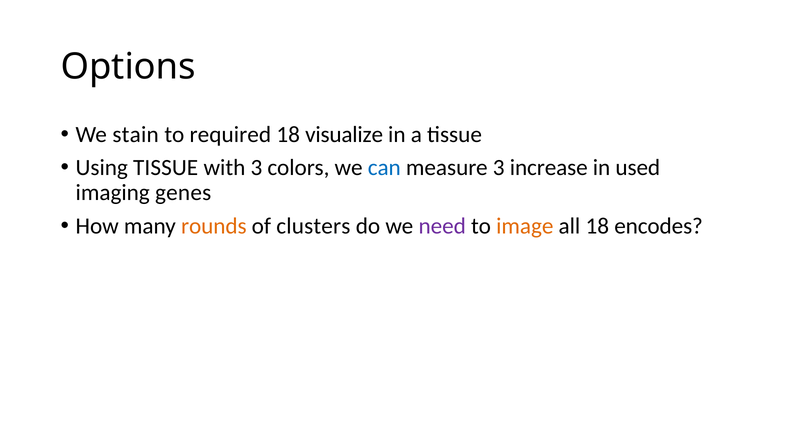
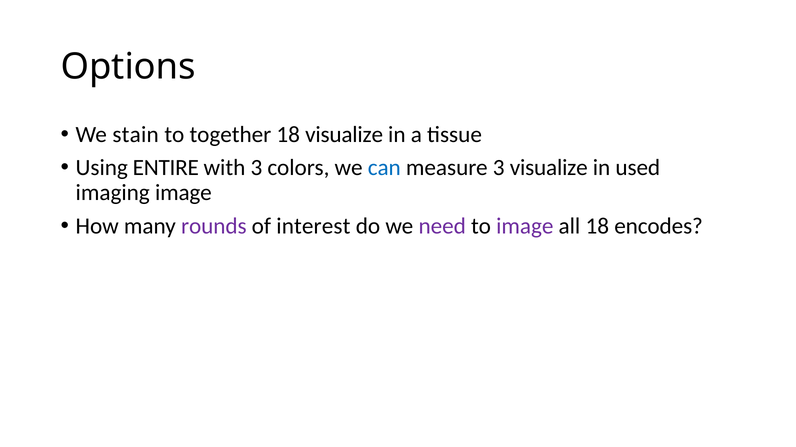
required: required -> together (230, 135)
Using TISSUE: TISSUE -> ENTIRE (166, 168)
3 increase: increase -> visualize (549, 168)
imaging genes: genes -> image (183, 193)
rounds colour: orange -> purple (214, 226)
clusters: clusters -> interest (313, 226)
image colour: orange -> purple (525, 226)
